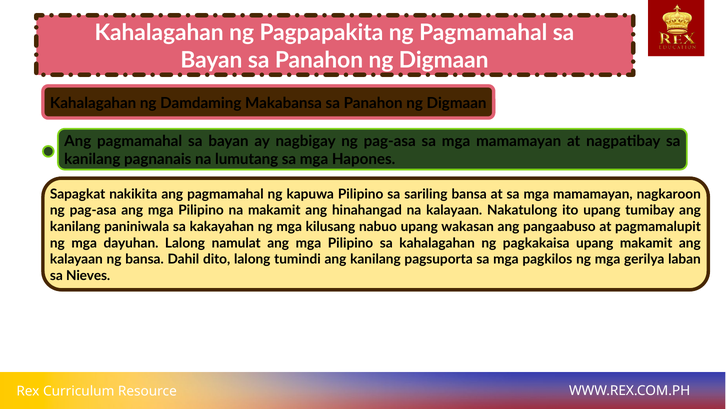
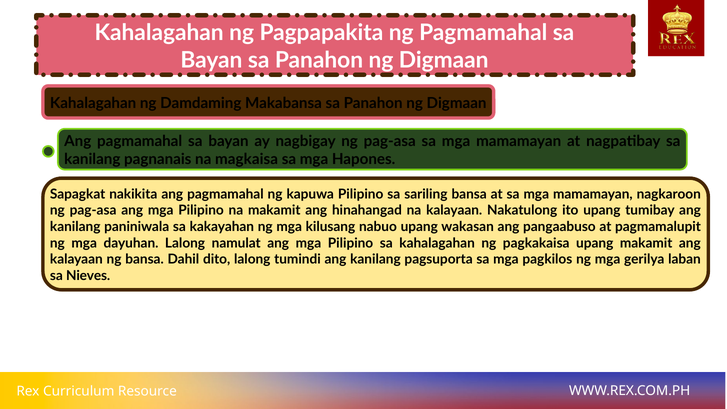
lumutang: lumutang -> magkaisa (247, 159)
